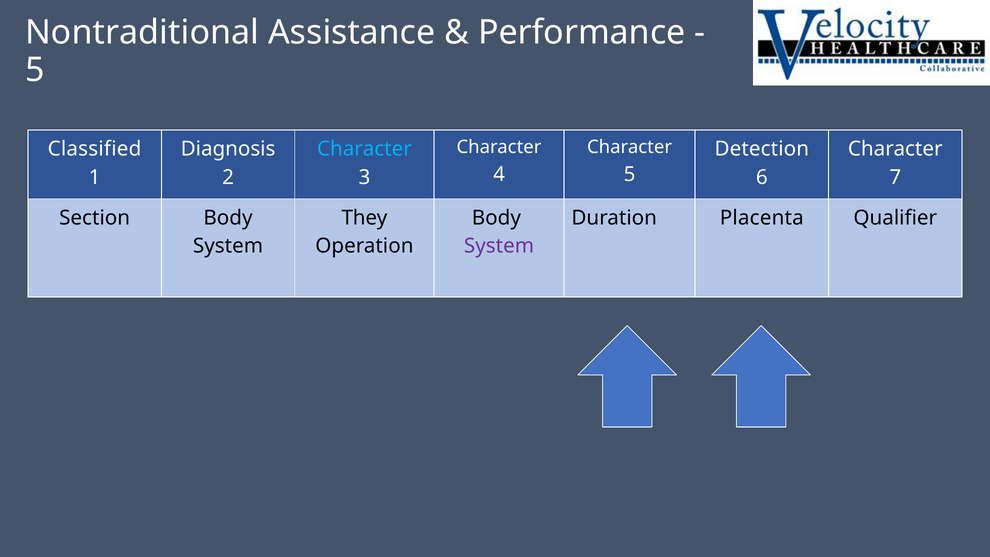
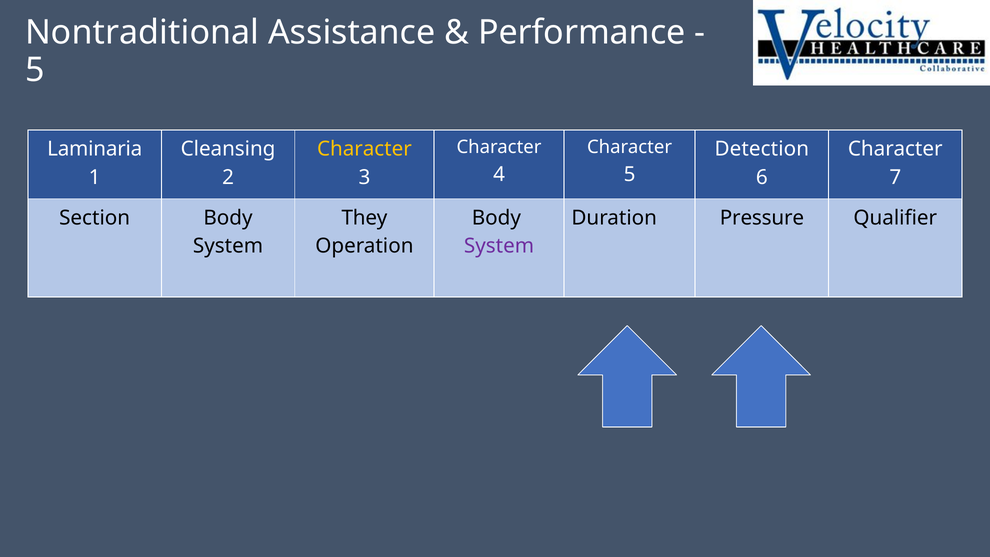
Classified: Classified -> Laminaria (95, 149)
Diagnosis: Diagnosis -> Cleansing (228, 149)
Character colour: light blue -> yellow (364, 149)
Placenta: Placenta -> Pressure (762, 218)
